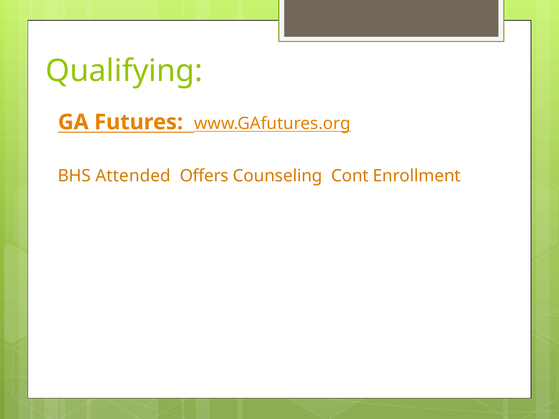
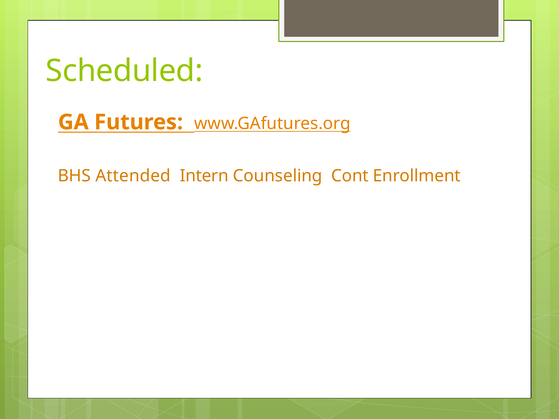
Qualifying: Qualifying -> Scheduled (124, 71)
Offers: Offers -> Intern (204, 176)
